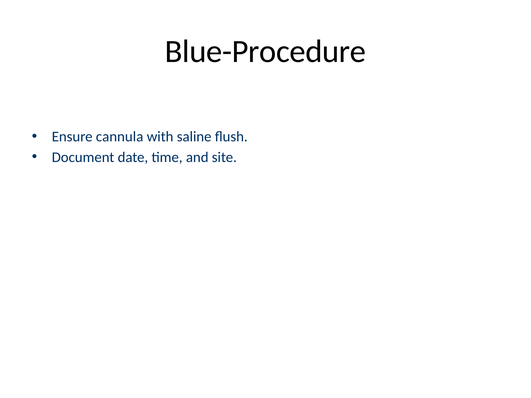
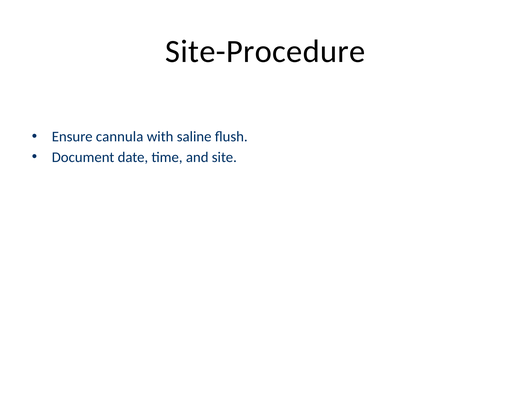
Blue-Procedure: Blue-Procedure -> Site-Procedure (265, 51)
